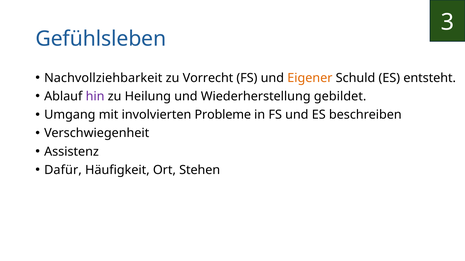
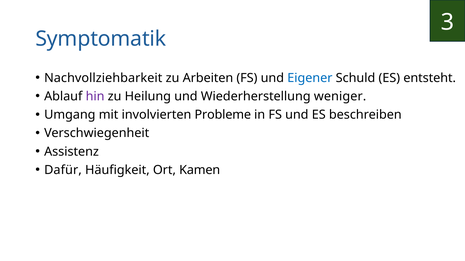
Gefühlsleben: Gefühlsleben -> Symptomatik (101, 39)
Vorrecht: Vorrecht -> Arbeiten (208, 78)
Eigener colour: orange -> blue (310, 78)
gebildet: gebildet -> weniger (340, 97)
Stehen: Stehen -> Kamen (200, 170)
